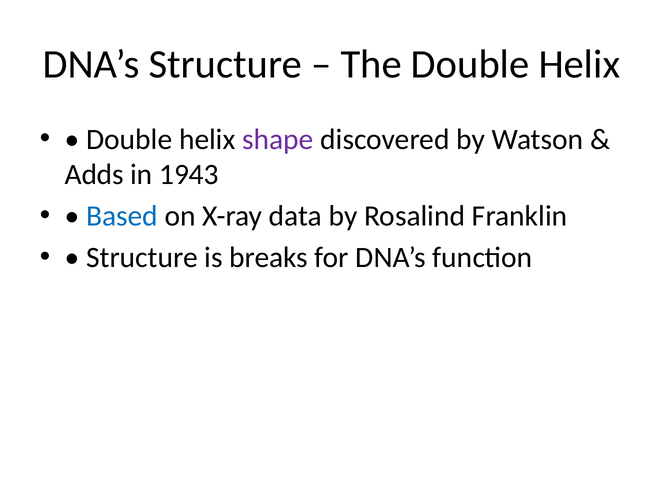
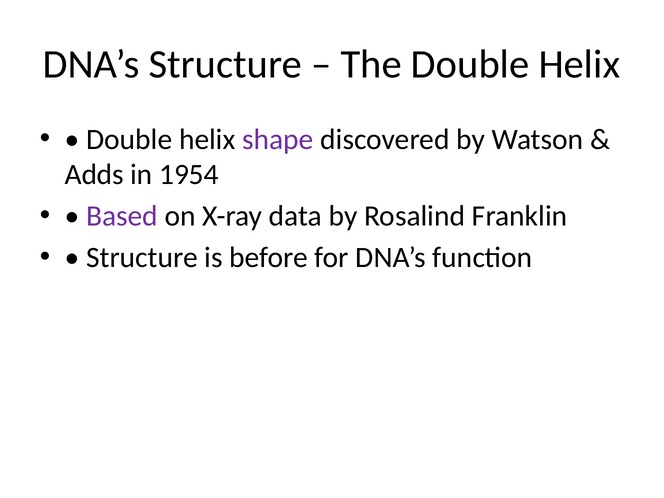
1943: 1943 -> 1954 (189, 175)
Based colour: blue -> purple (122, 216)
breaks: breaks -> before (269, 257)
